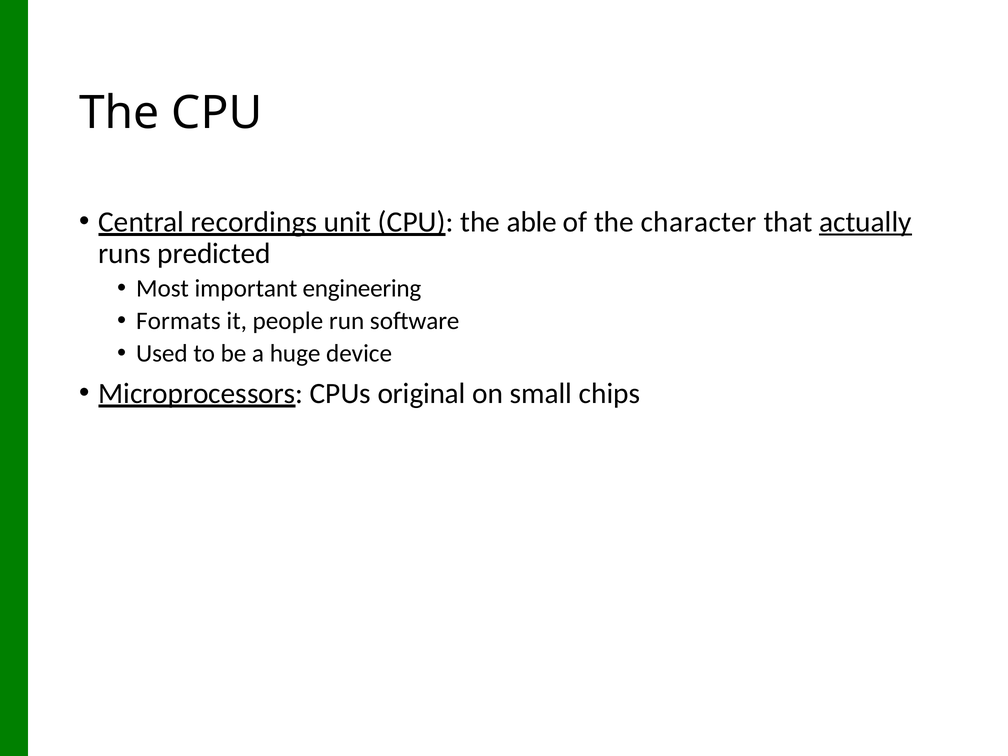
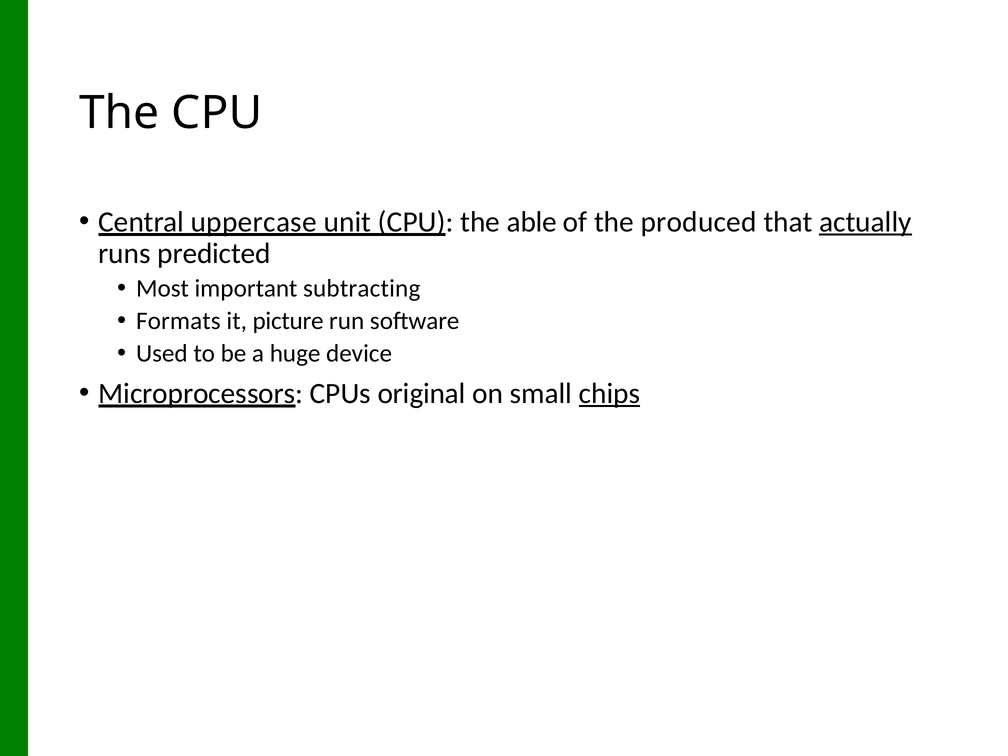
recordings: recordings -> uppercase (254, 222)
character: character -> produced (699, 222)
engineering: engineering -> subtracting (362, 288)
people: people -> picture (288, 321)
chips underline: none -> present (609, 393)
